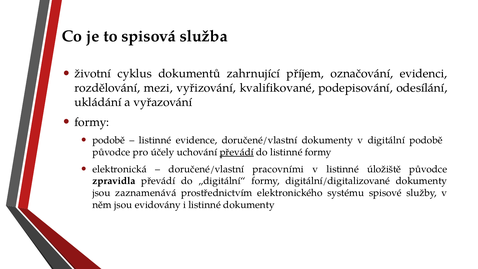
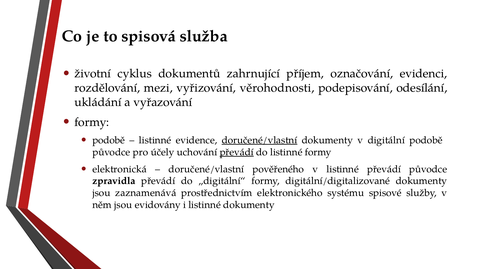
kvalifikované: kvalifikované -> věrohodnosti (277, 88)
doručené/vlastní underline: none -> present (260, 140)
pracovními: pracovními -> pověřeného (278, 169)
listinné úložiště: úložiště -> převádí (384, 169)
